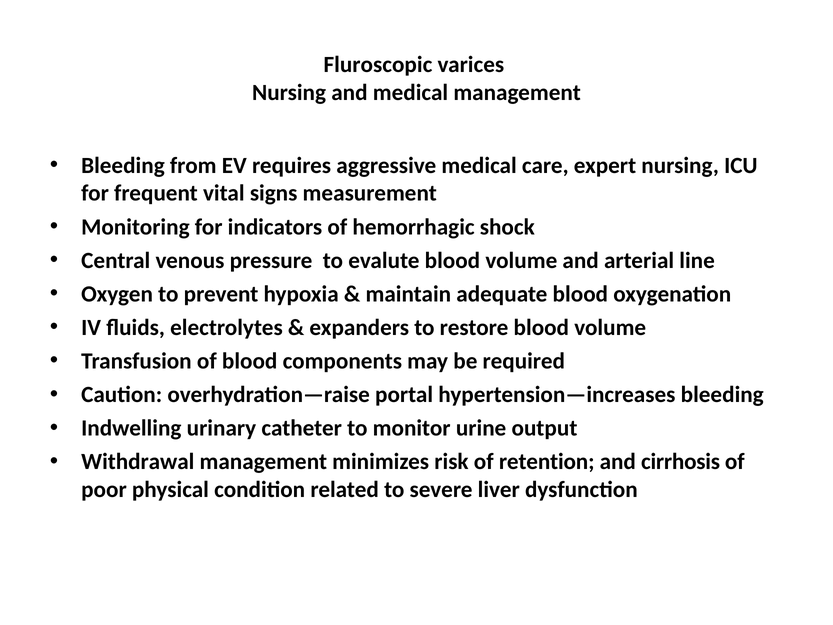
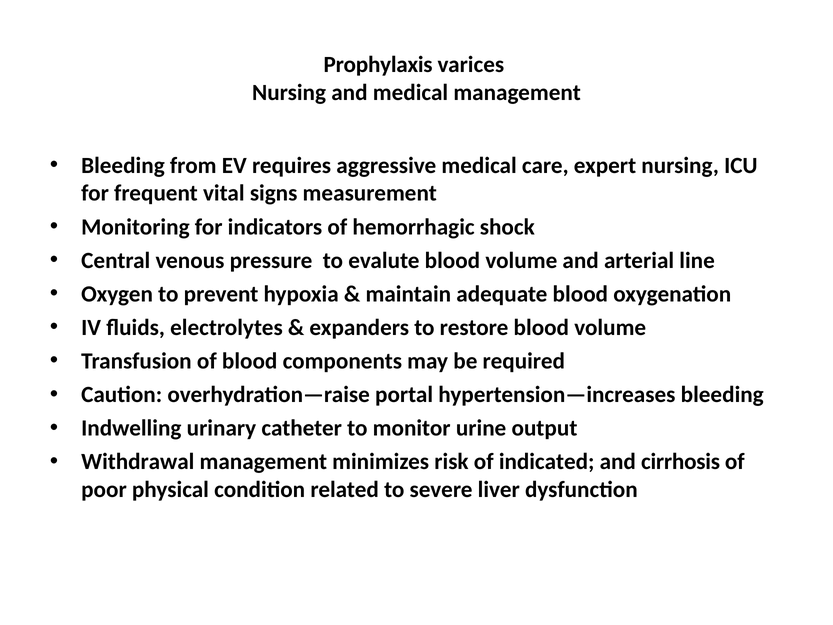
Fluroscopic: Fluroscopic -> Prophylaxis (378, 65)
retention: retention -> indicated (547, 462)
